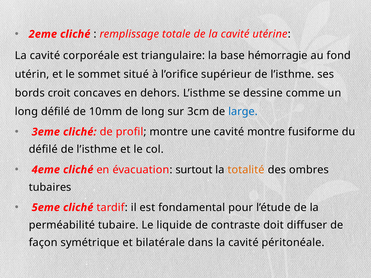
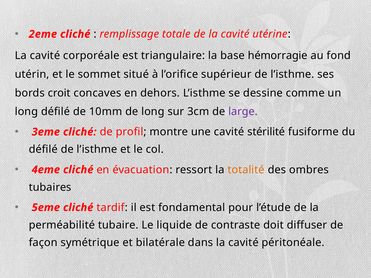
large colour: blue -> purple (243, 112)
cavité montre: montre -> stérilité (266, 132)
surtout: surtout -> ressort (194, 170)
